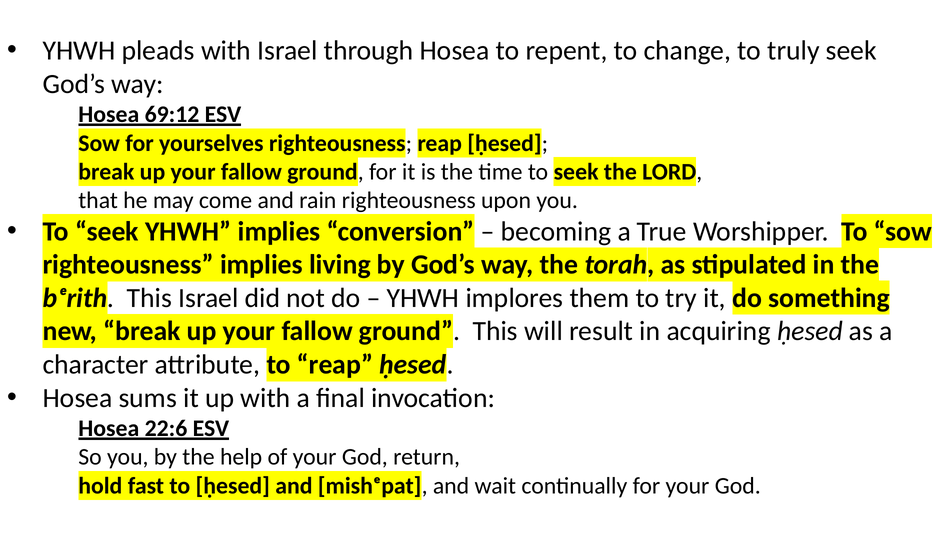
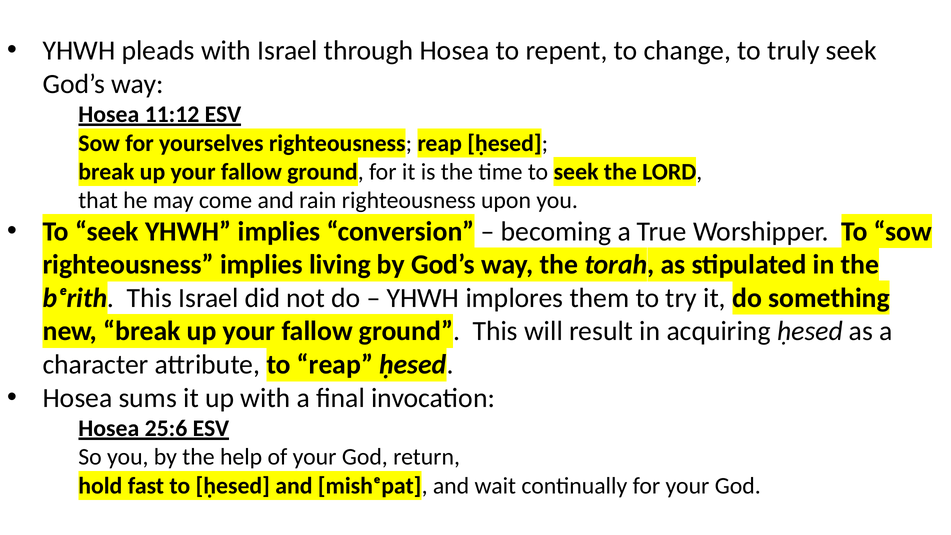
69:12: 69:12 -> 11:12 (172, 115)
22:6: 22:6 -> 25:6 (166, 429)
